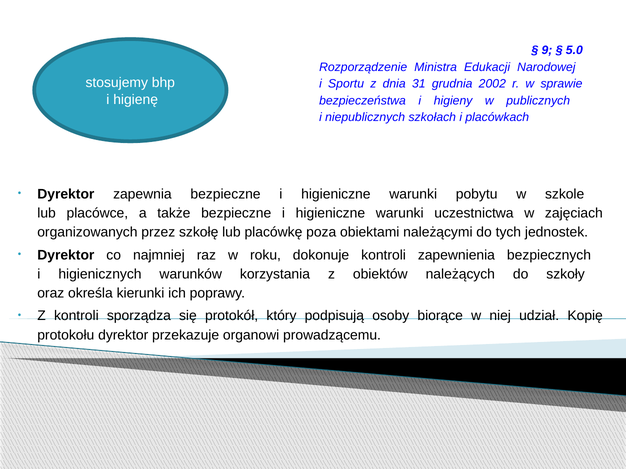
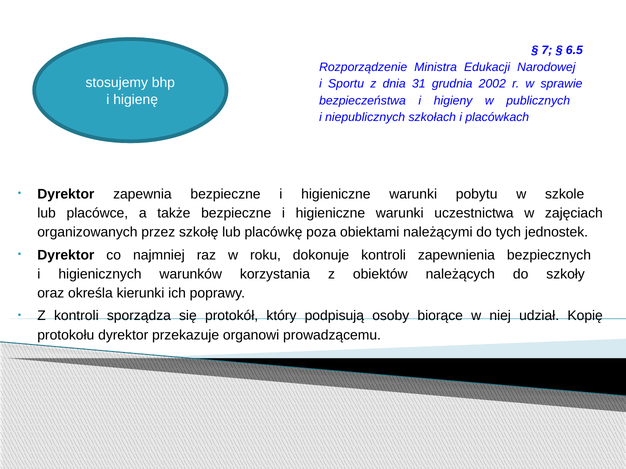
9: 9 -> 7 (547, 50)
5.0: 5.0 -> 6.5 (574, 50)
